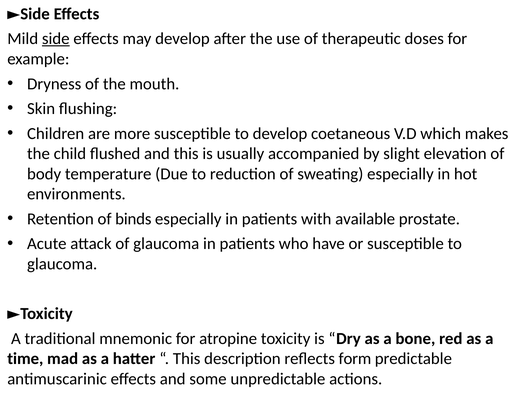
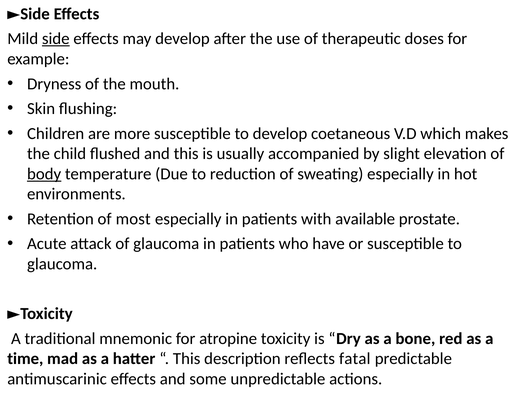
body underline: none -> present (44, 174)
binds: binds -> most (133, 219)
form: form -> fatal (355, 359)
